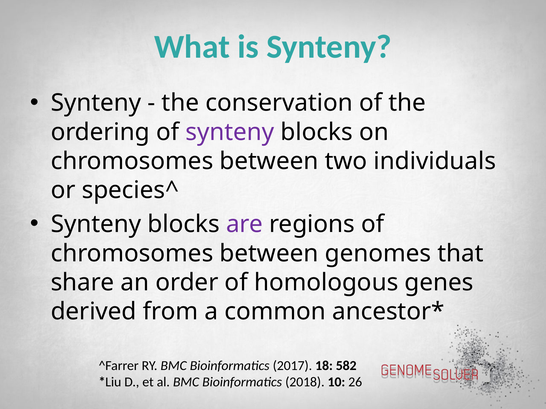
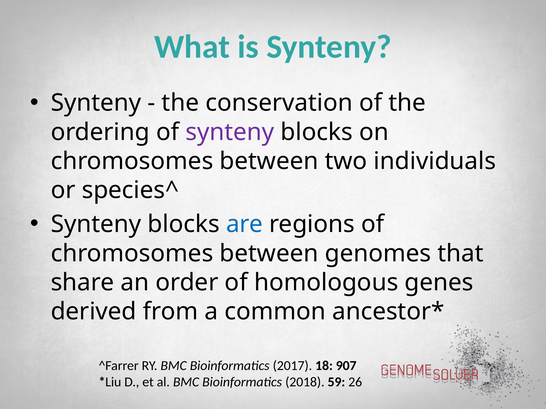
are colour: purple -> blue (244, 225)
582: 582 -> 907 (346, 366)
10: 10 -> 59 (336, 383)
